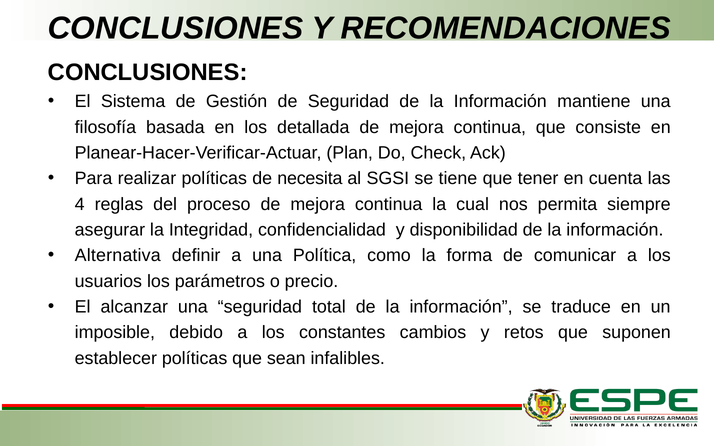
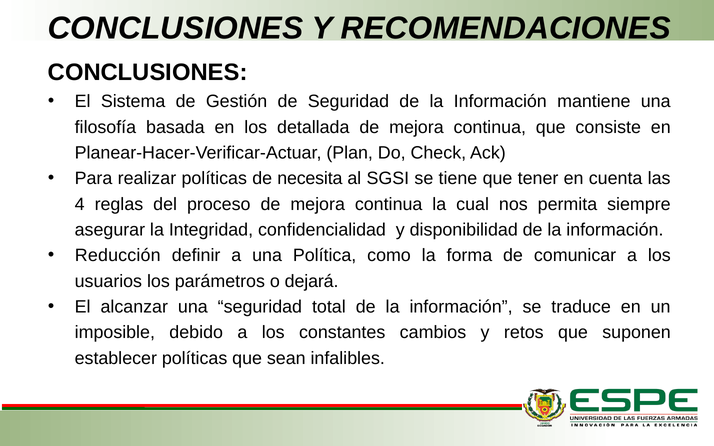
Alternativa: Alternativa -> Reducción (118, 256)
precio: precio -> dejará (312, 281)
